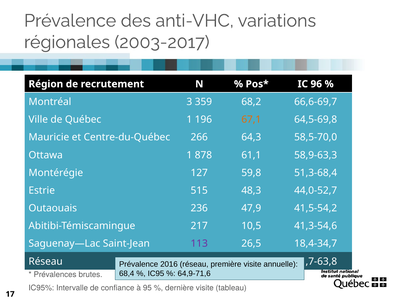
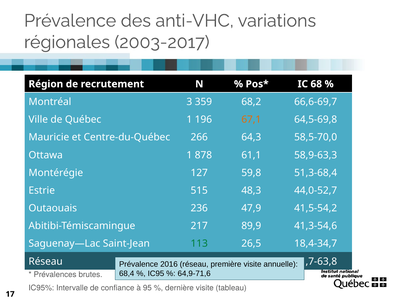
96: 96 -> 68 (316, 84)
10,5: 10,5 -> 89,9 (251, 226)
113 colour: purple -> green (199, 243)
